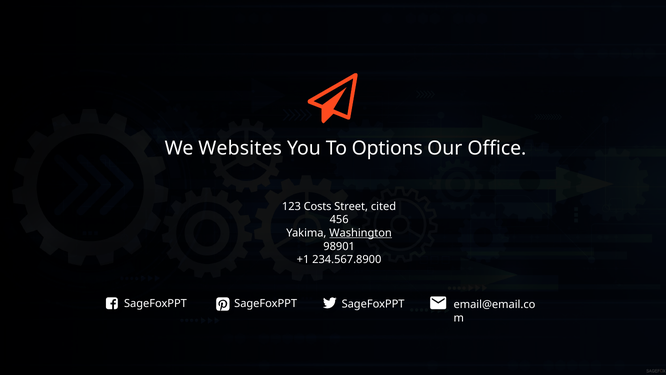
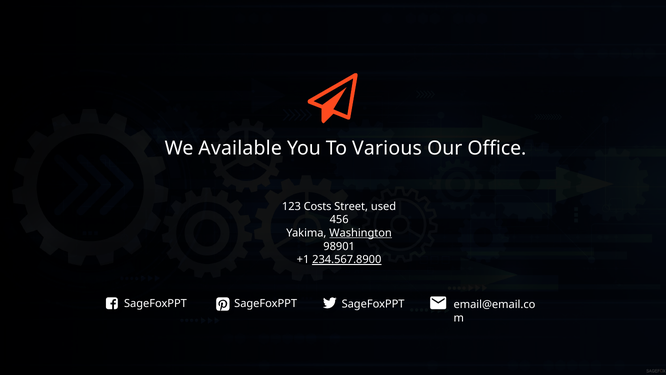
Websites: Websites -> Available (240, 148)
Options: Options -> Various (387, 148)
cited: cited -> used (384, 206)
234.567.8900 underline: none -> present (347, 259)
